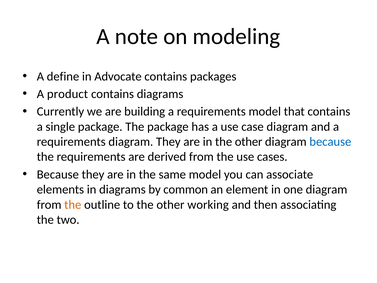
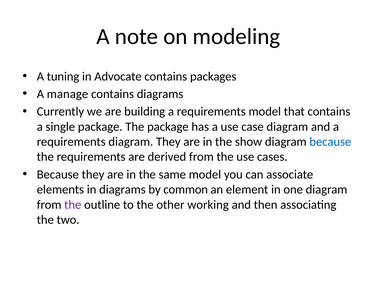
define: define -> tuning (63, 76)
product: product -> manage (68, 94)
in the other: other -> show (249, 142)
the colour: orange -> purple (73, 204)
